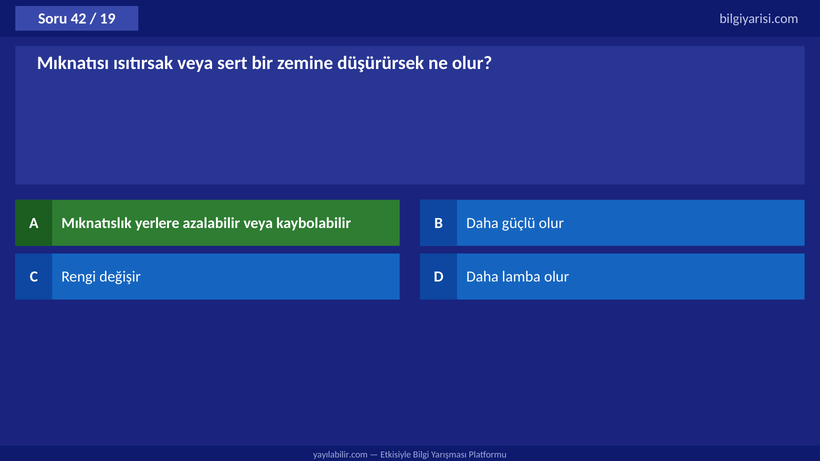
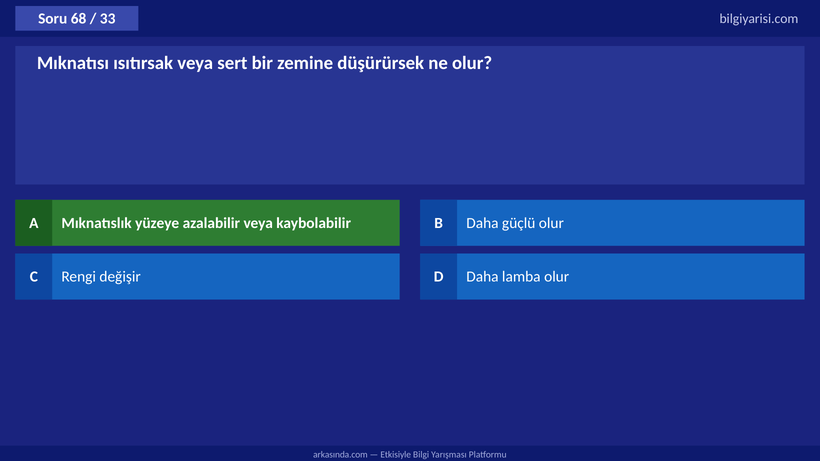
42: 42 -> 68 (79, 19)
19: 19 -> 33 (108, 19)
yerlere: yerlere -> yüzeye (157, 223)
yayılabilir.com: yayılabilir.com -> arkasında.com (340, 455)
